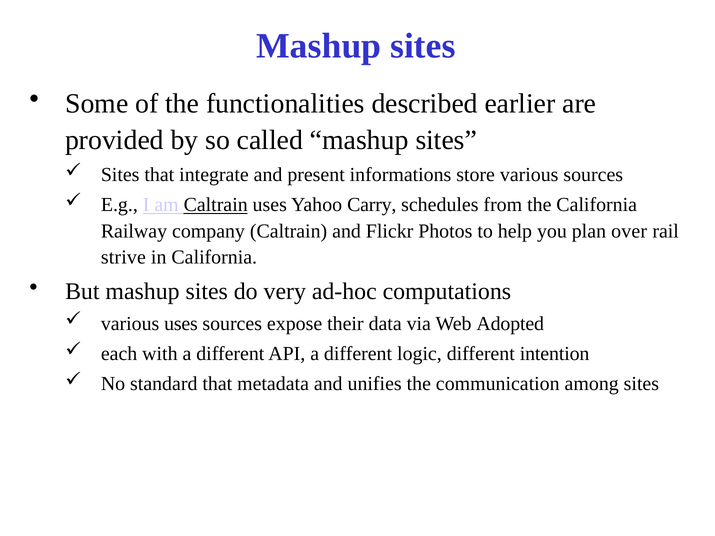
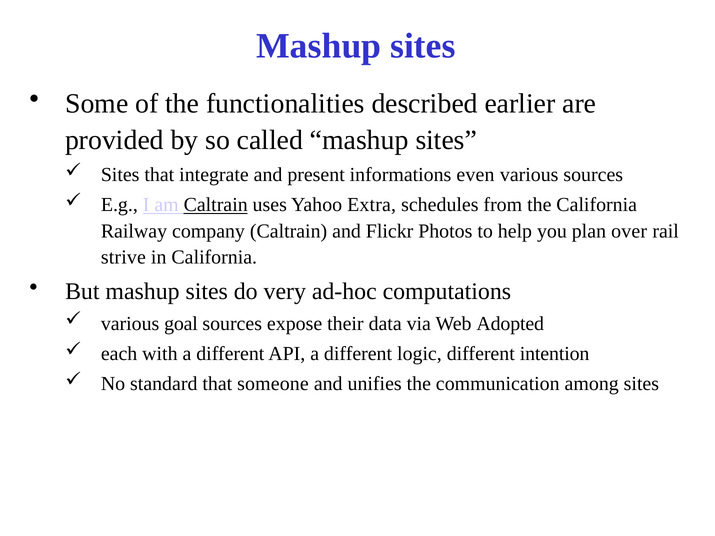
store: store -> even (476, 175)
Carry: Carry -> Extra (372, 205)
various uses: uses -> goal (181, 324)
metadata: metadata -> someone (273, 384)
